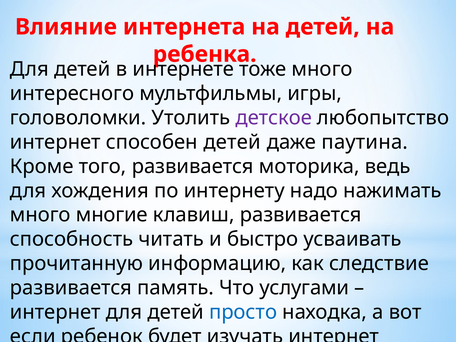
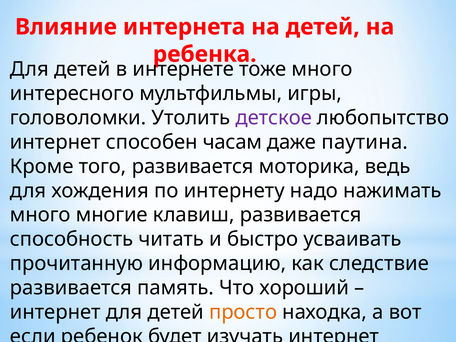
способен детей: детей -> часам (232, 142)
услугами: услугами -> хороший (304, 288)
просто colour: blue -> orange (243, 312)
